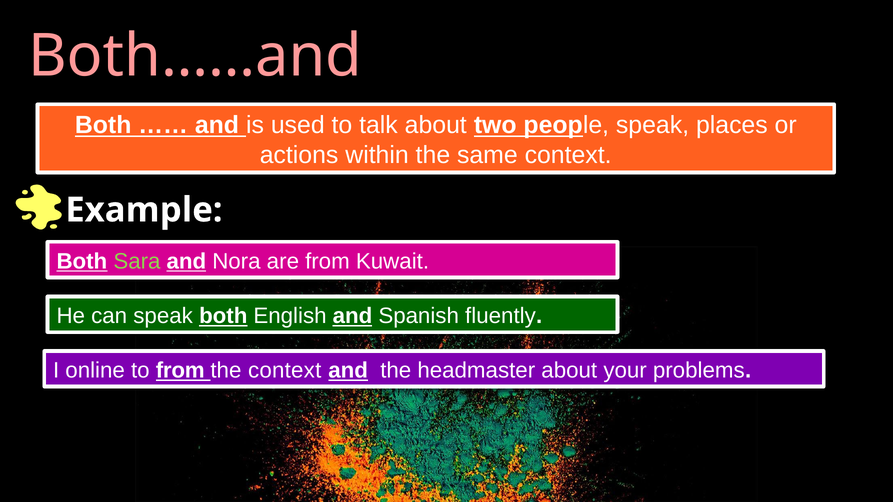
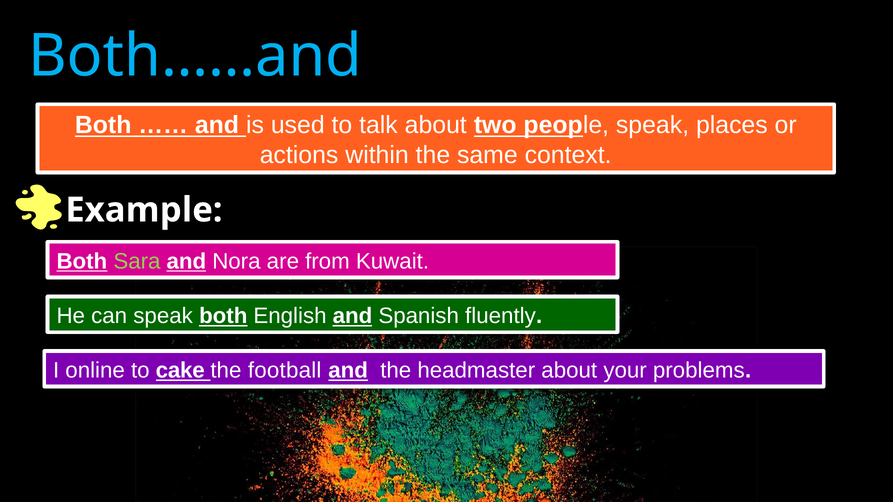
Both……and colour: pink -> light blue (195, 56)
to from: from -> cake (180, 371)
the context: context -> football (285, 371)
